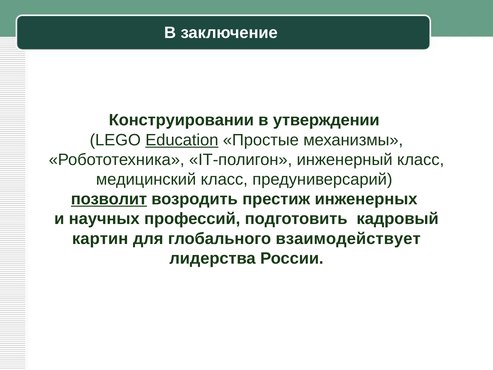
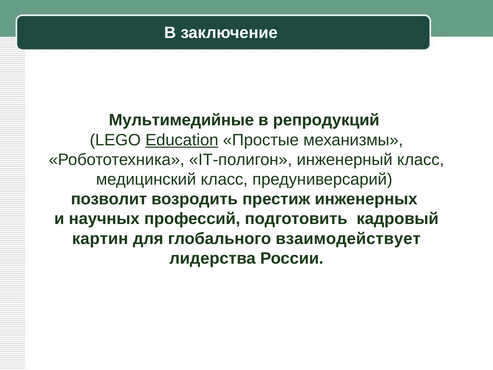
Конструировании: Конструировании -> Мультимедийные (181, 120)
утверждении: утверждении -> репродукций (326, 120)
позволит underline: present -> none (109, 199)
